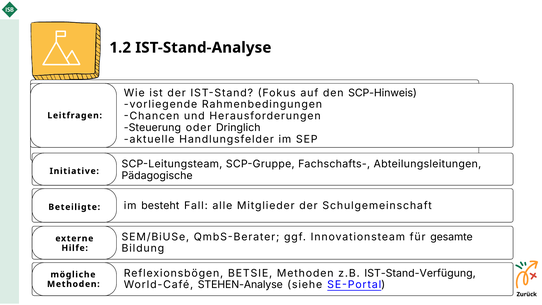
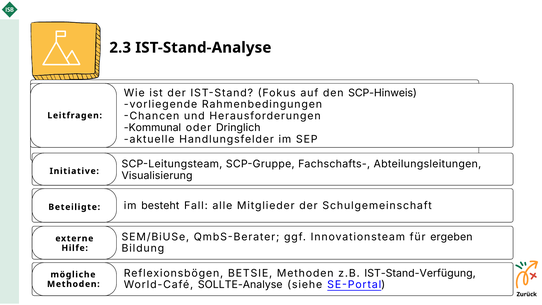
1.2: 1.2 -> 2.3 (120, 48)
Steuerung: Steuerung -> Kommunal (152, 128)
Pädagogische: Pädagogische -> Visualisierung (157, 176)
gesamte: gesamte -> ergeben (451, 237)
STEHEN-Analyse: STEHEN-Analyse -> SOLLTE-Analyse (240, 285)
